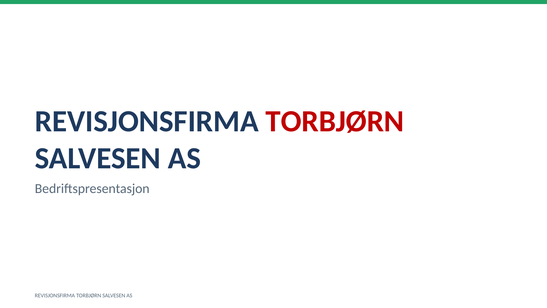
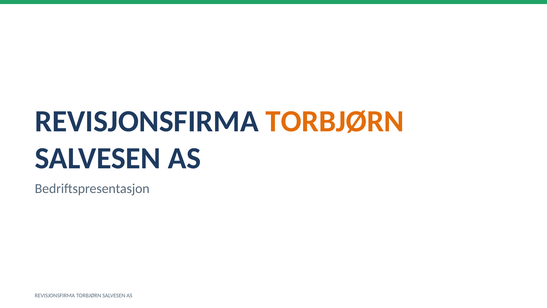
TORBJØRN colour: red -> orange (335, 121)
